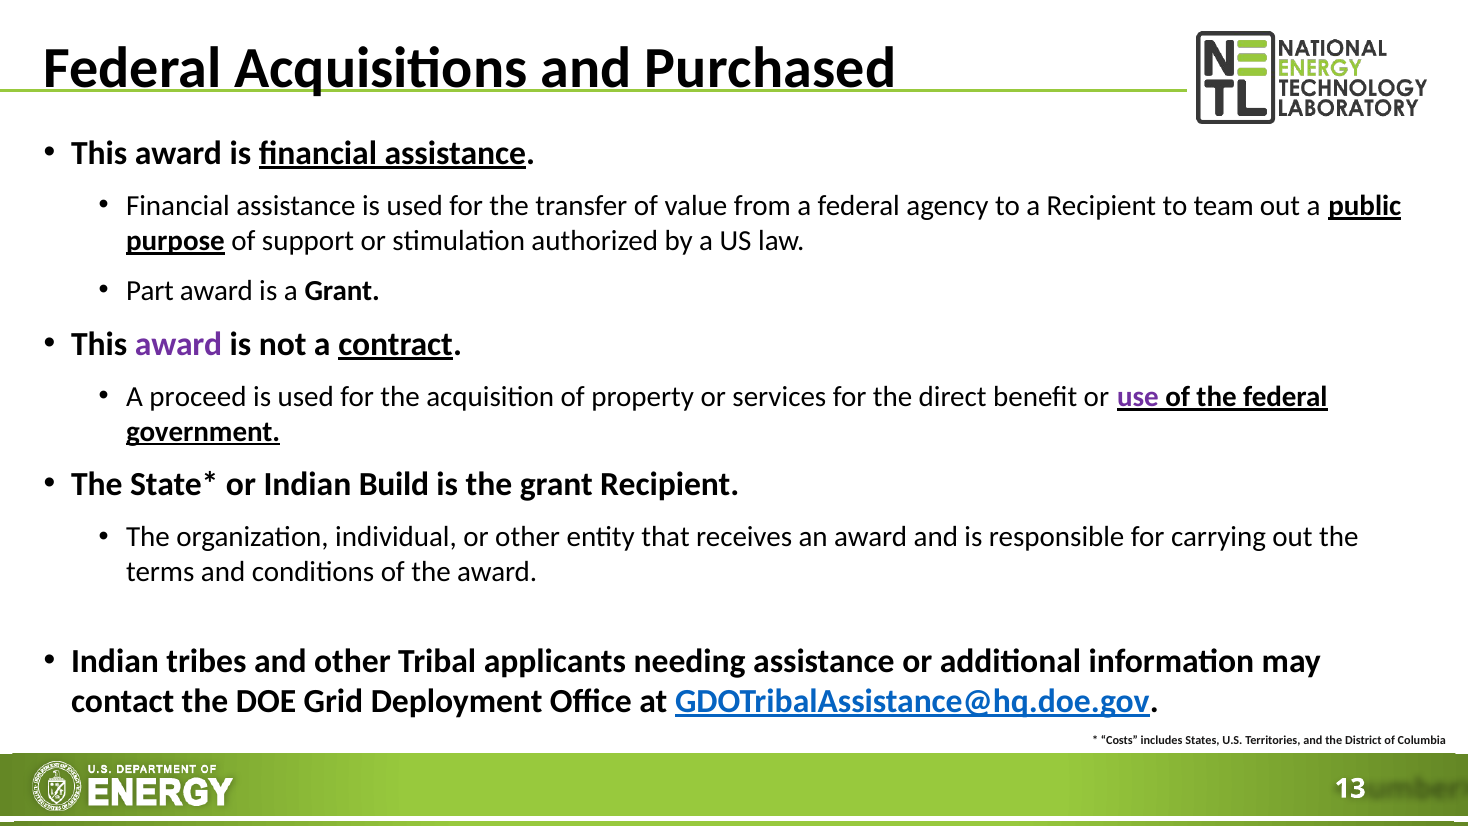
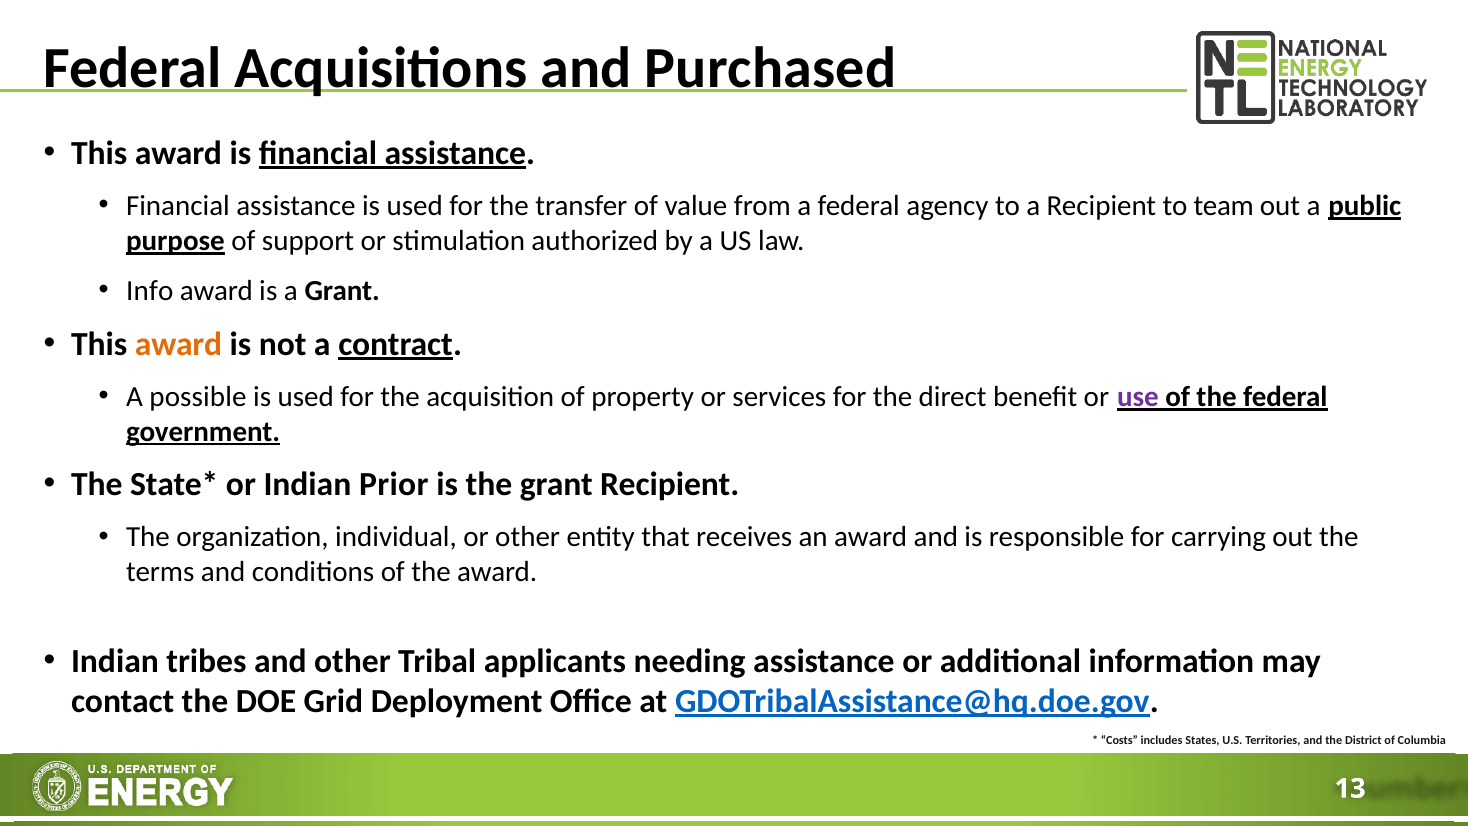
Part: Part -> Info (150, 291)
award colour: purple -> orange (179, 344)
proceed: proceed -> possible (198, 397)
Build: Build -> Prior (394, 485)
